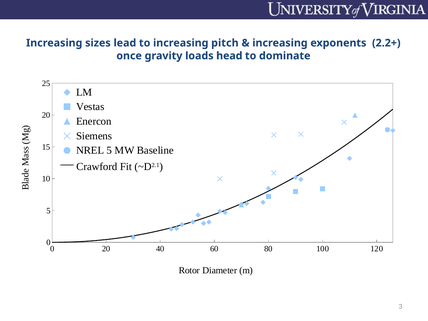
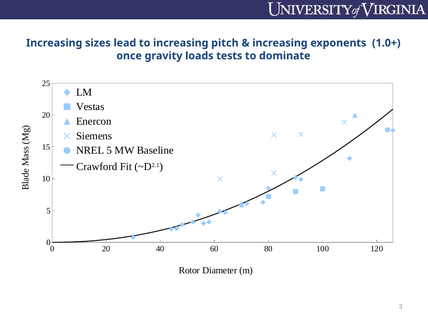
2.2+: 2.2+ -> 1.0+ (386, 43)
head: head -> tests (229, 56)
